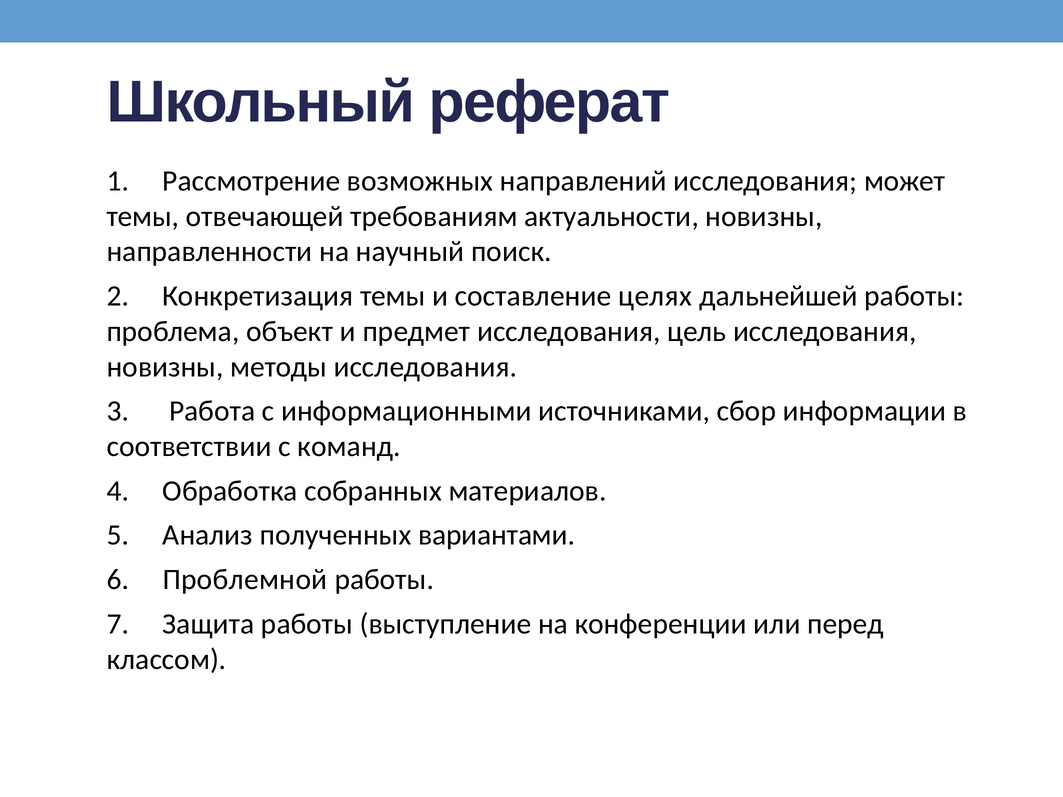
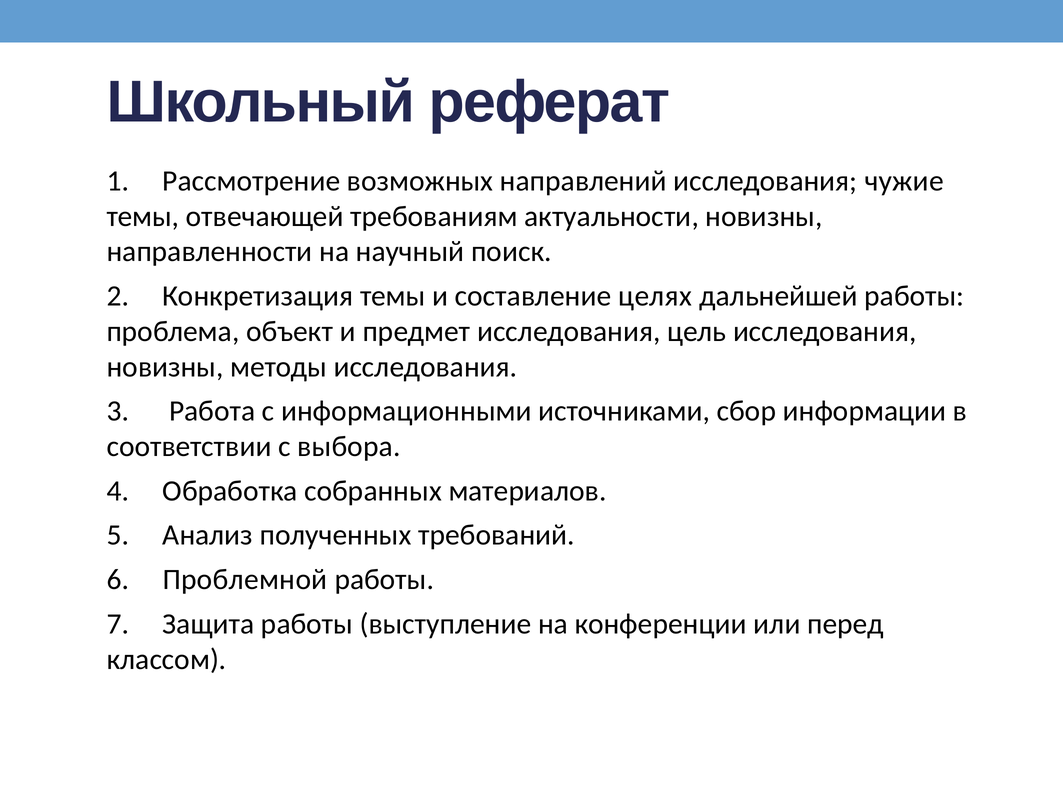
может: может -> чужие (904, 181)
команд: команд -> выбора (349, 447)
вариантами: вариантами -> требований (496, 535)
